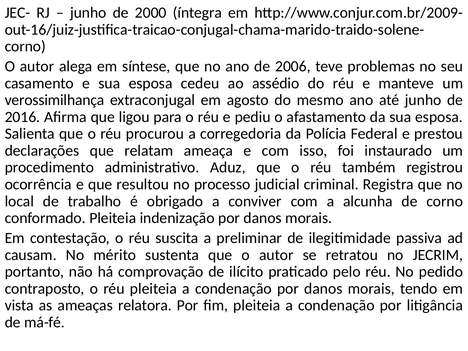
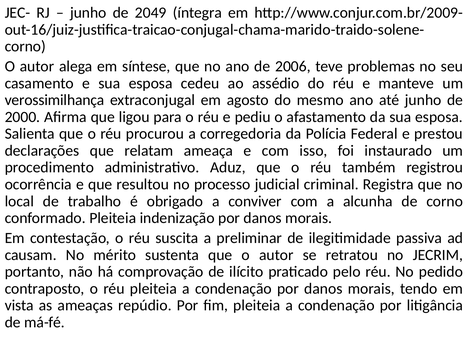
2000: 2000 -> 2049 (151, 13)
2016: 2016 -> 2000 (22, 117)
relatora: relatora -> repúdio (145, 305)
